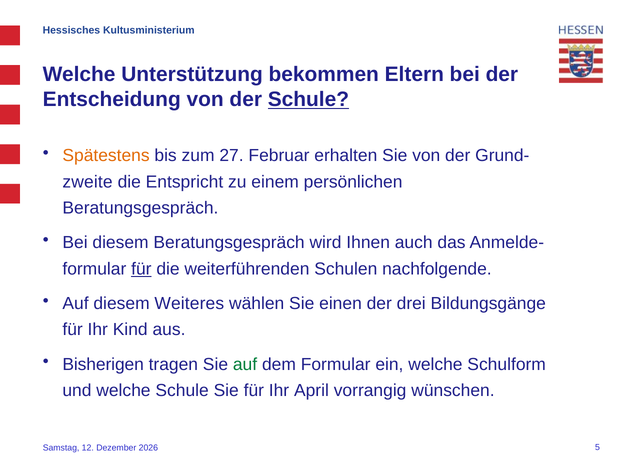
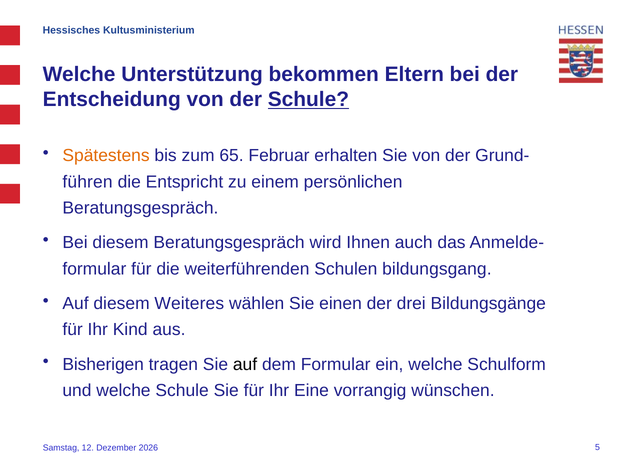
27: 27 -> 65 (232, 156)
zweite: zweite -> führen (88, 182)
für underline: present -> none (141, 269)
nachfolgende: nachfolgende -> bildungsgang (437, 269)
auf colour: green -> black (245, 365)
April: April -> Eine (311, 391)
